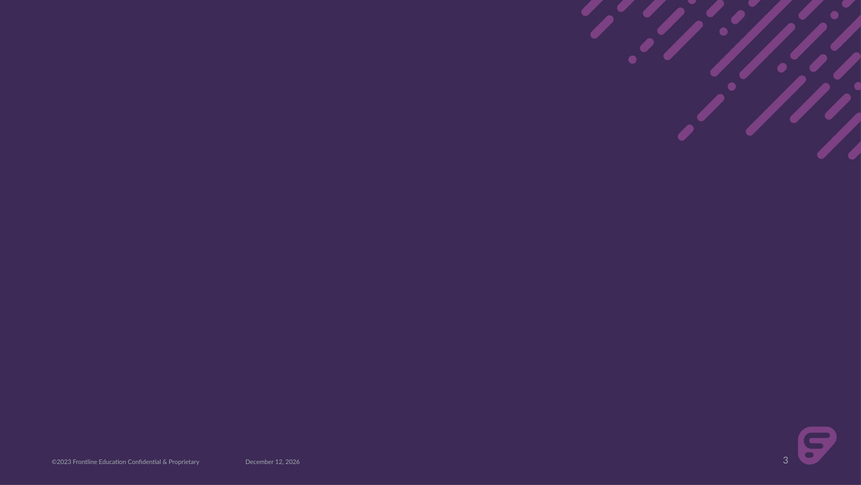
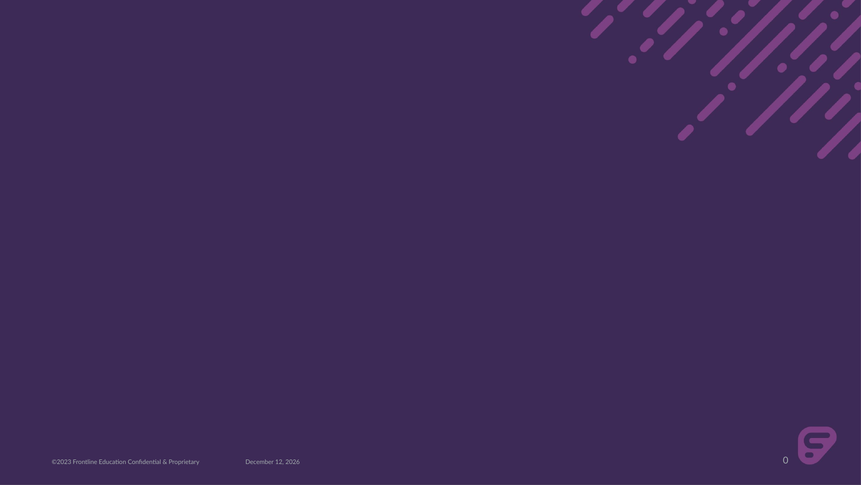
3: 3 -> 0 (786, 460)
